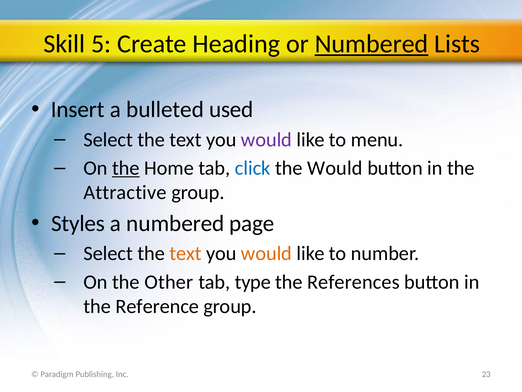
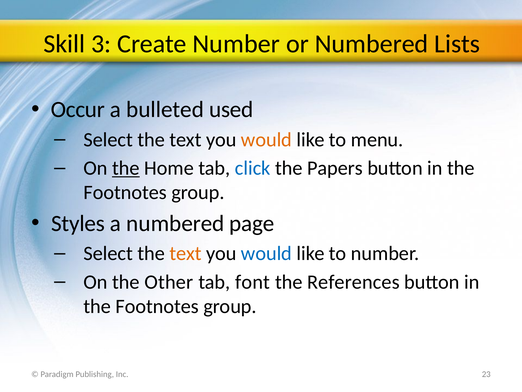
5: 5 -> 3 (101, 44)
Create Heading: Heading -> Number (236, 44)
Numbered underline: present -> none (372, 44)
Insert: Insert -> Occur (78, 110)
would colour: purple -> orange (266, 139)
the Would: Would -> Papers (335, 168)
Attractive: Attractive -> Footnotes (125, 192)
would colour: orange -> blue (266, 253)
type: type -> font (253, 282)
Reference: Reference -> Footnotes (157, 306)
